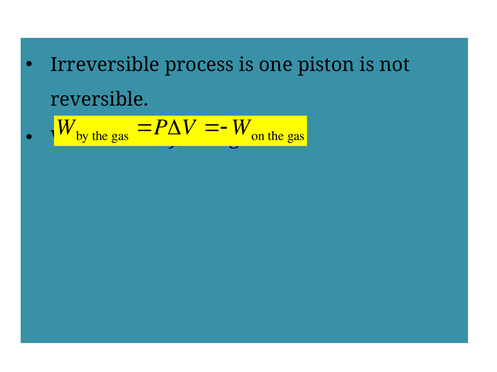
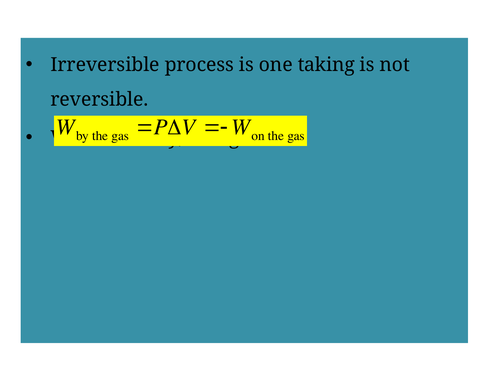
piston: piston -> taking (326, 65)
